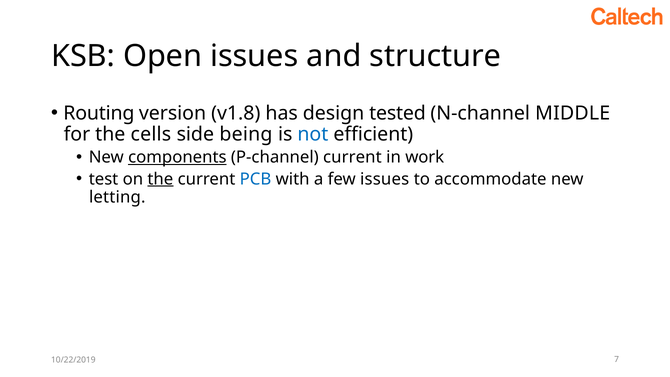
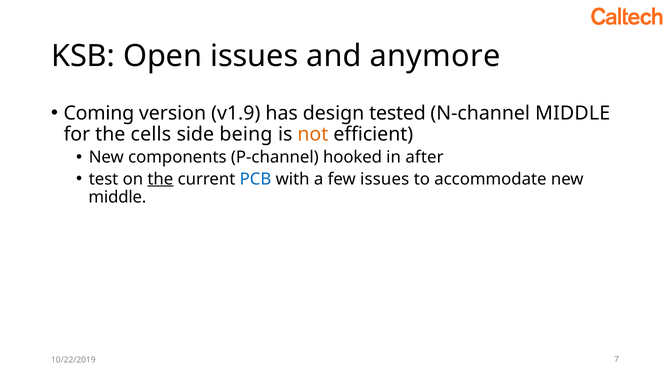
structure: structure -> anymore (435, 56)
Routing: Routing -> Coming (99, 113)
v1.8: v1.8 -> v1.9 (236, 113)
not colour: blue -> orange (313, 134)
components underline: present -> none (177, 157)
P-channel current: current -> hooked (353, 157)
work: work -> after (425, 157)
letting: letting -> middle (117, 197)
